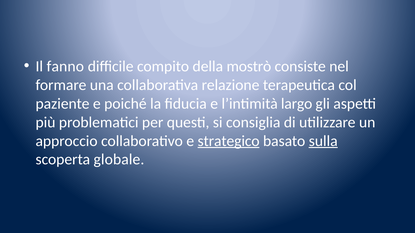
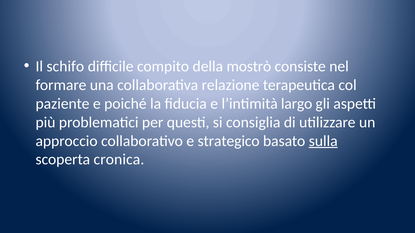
fanno: fanno -> schifo (65, 66)
strategico underline: present -> none (229, 141)
globale: globale -> cronica (119, 160)
